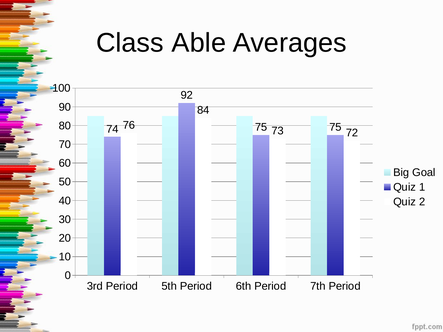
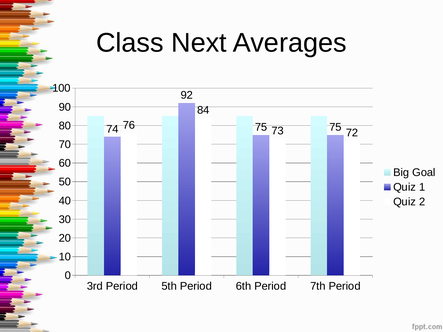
Able: Able -> Next (199, 43)
